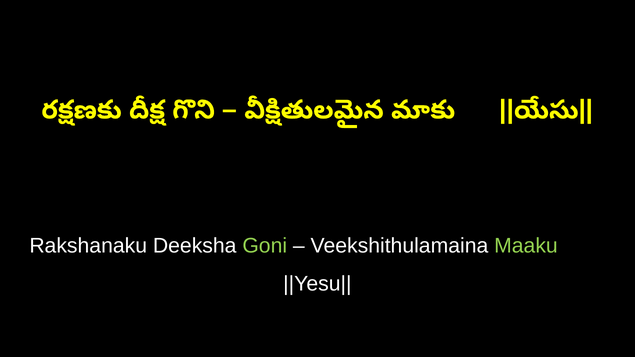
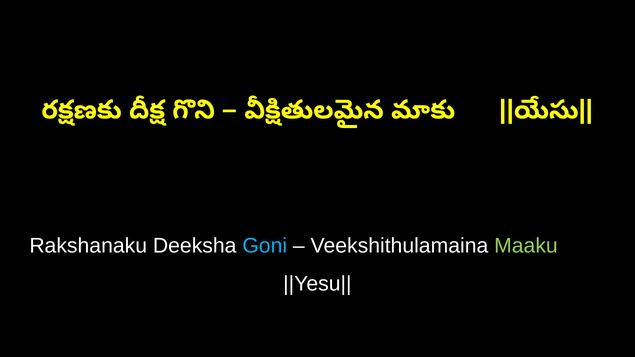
Goni colour: light green -> light blue (265, 246)
